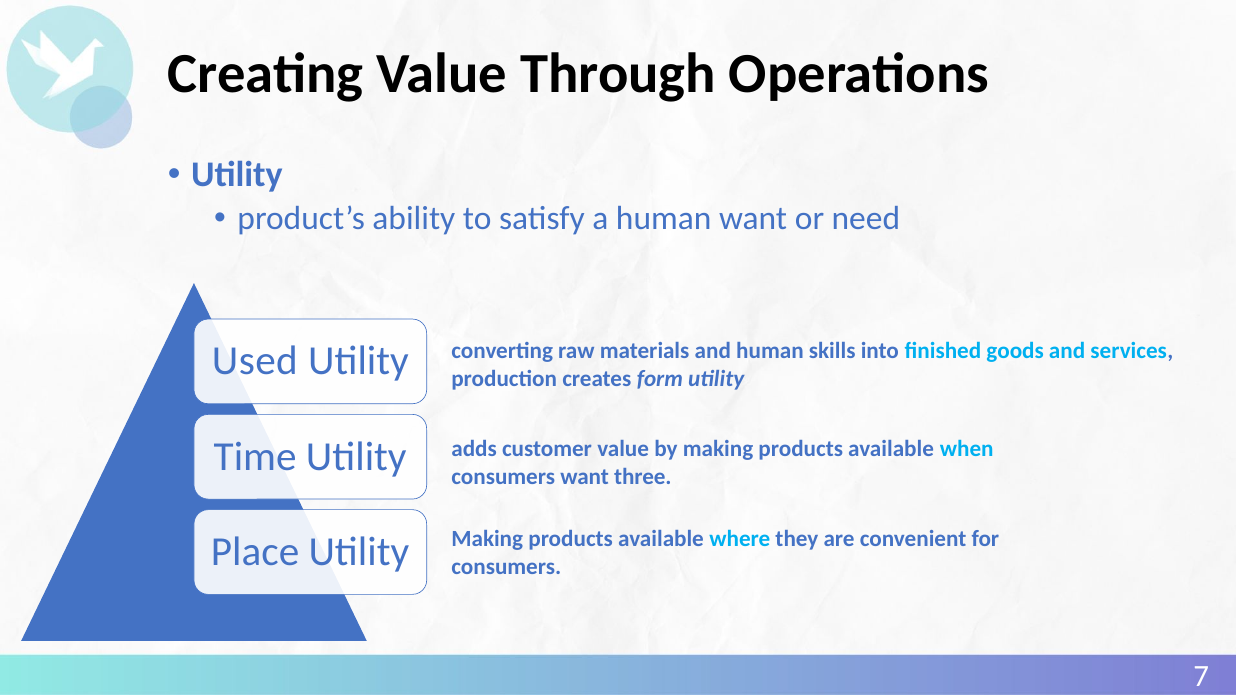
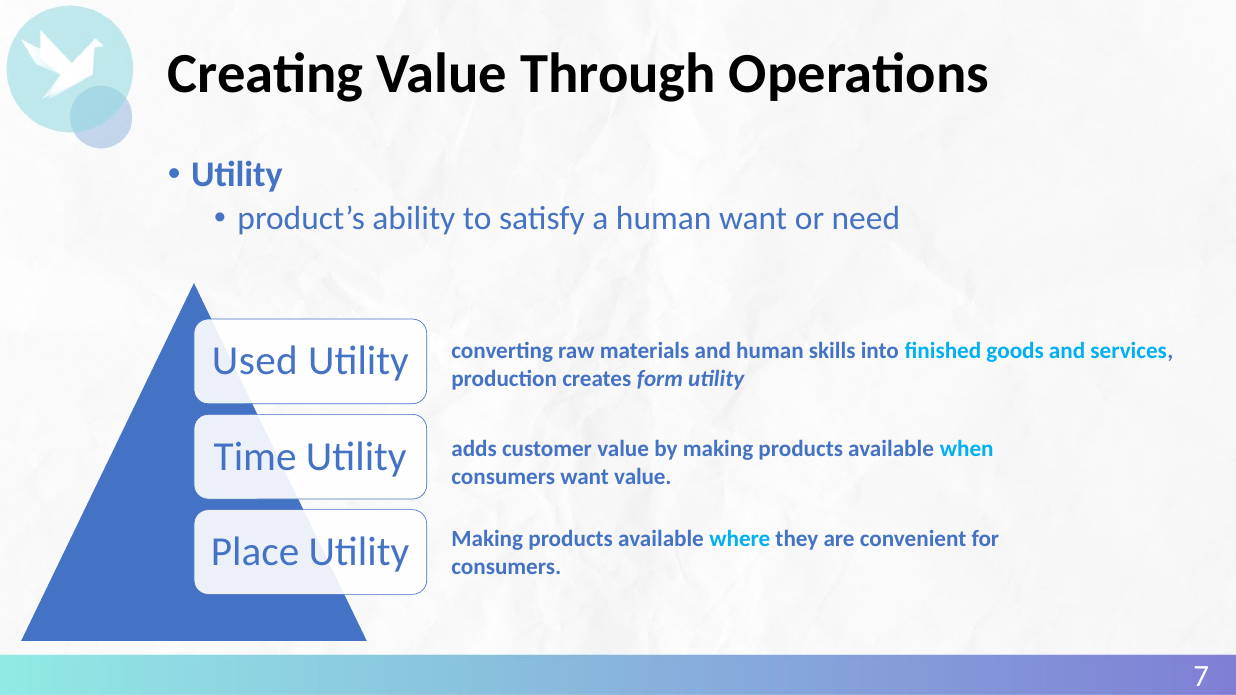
want three: three -> value (643, 477)
